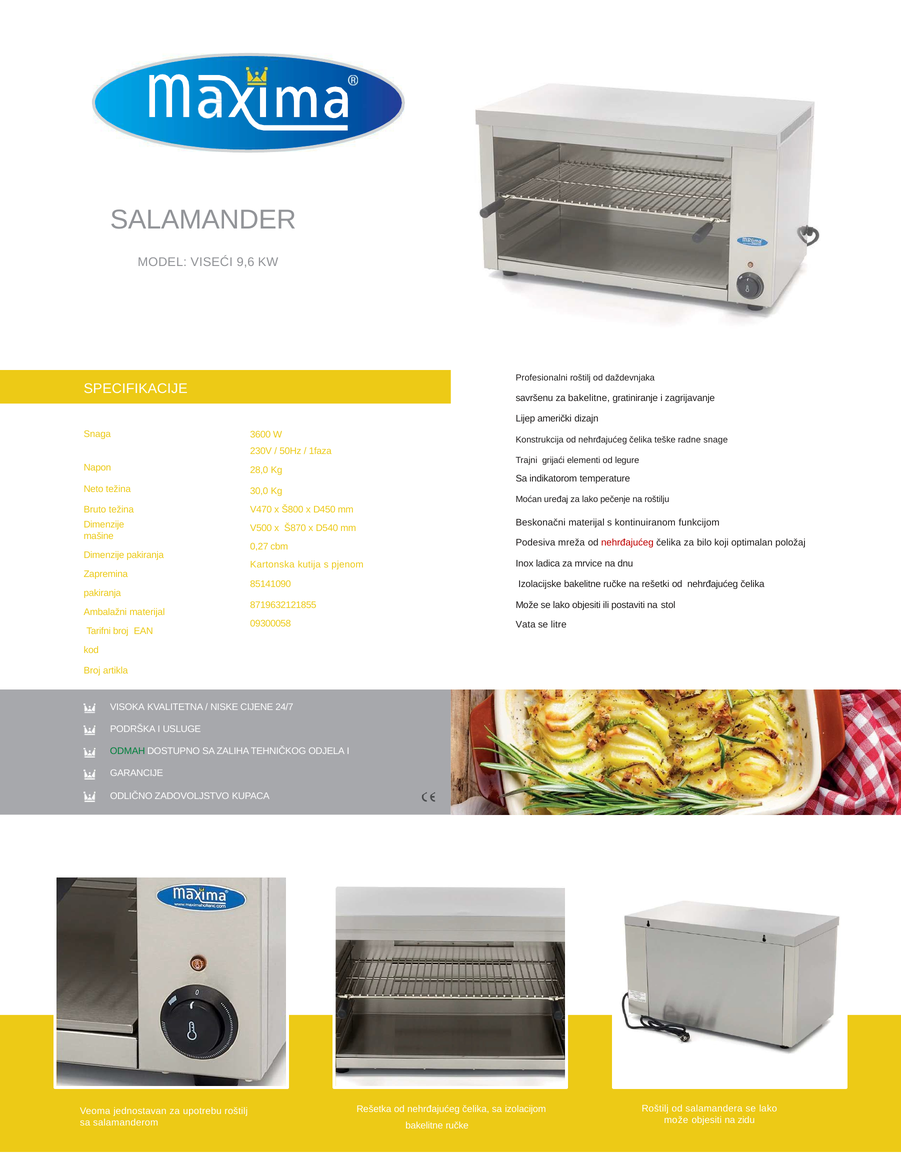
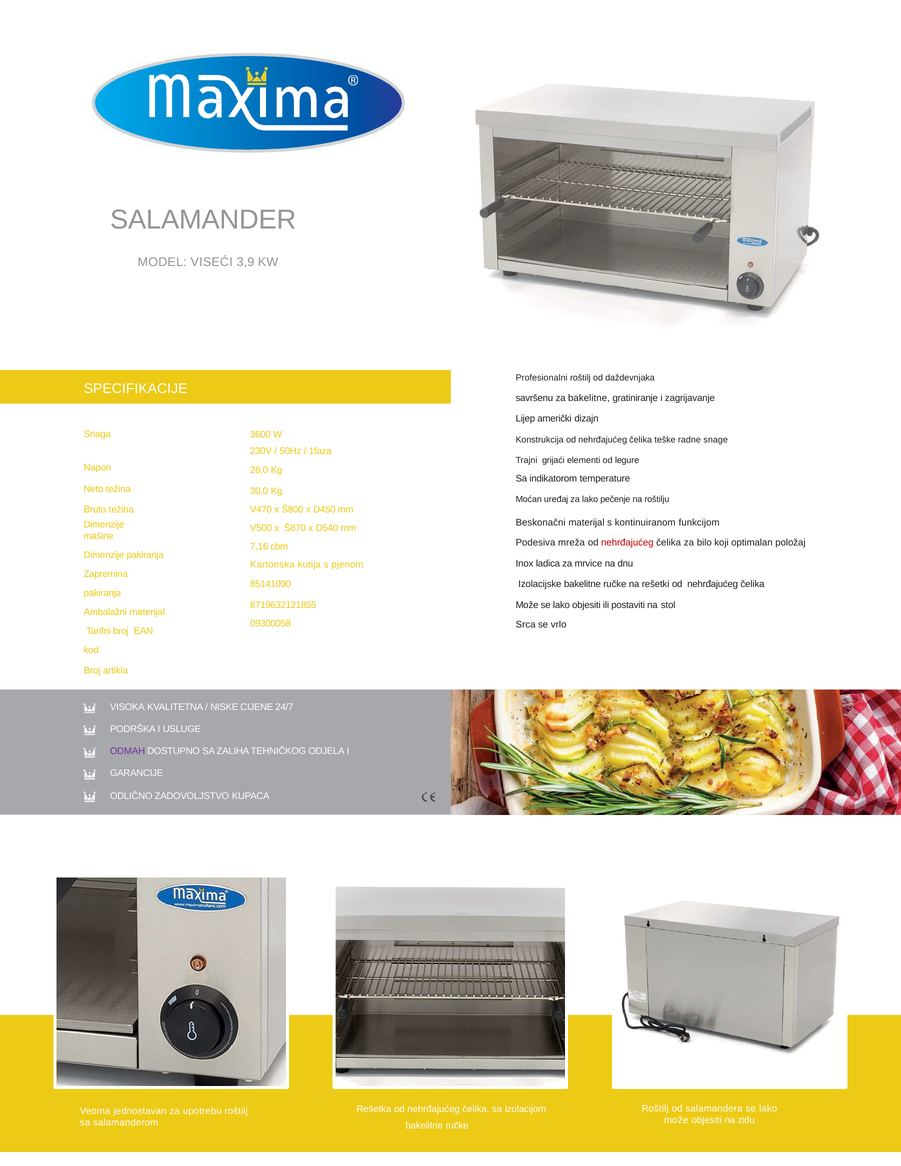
9,6: 9,6 -> 3,9 (246, 262)
0,27: 0,27 -> 7,16 (259, 547)
Vata: Vata -> Srca (526, 625)
litre: litre -> vrlo (559, 625)
ODMAH colour: green -> purple (127, 751)
